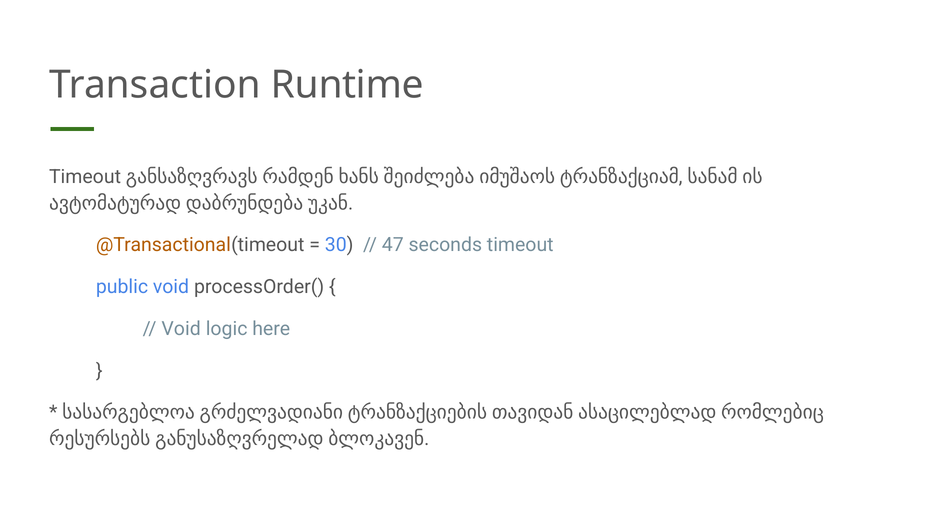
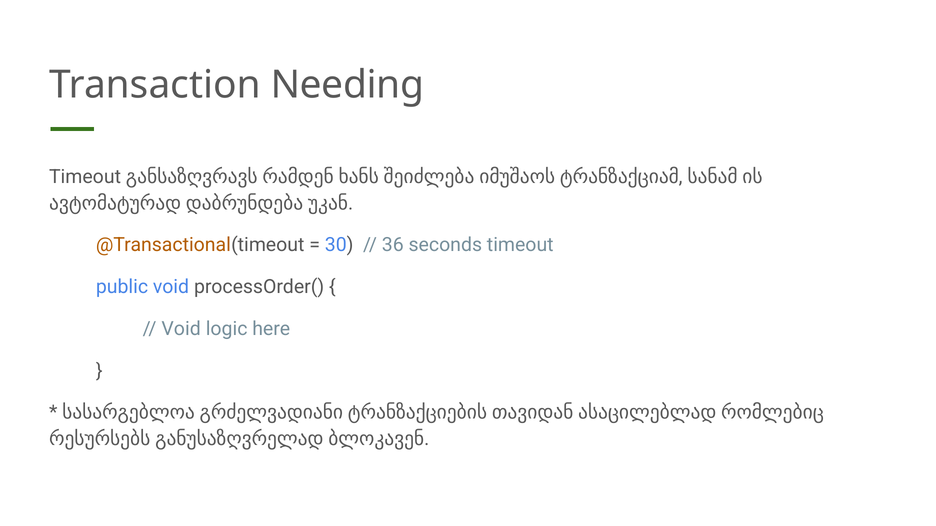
Runtime: Runtime -> Needing (347, 85)
47: 47 -> 36 (393, 245)
